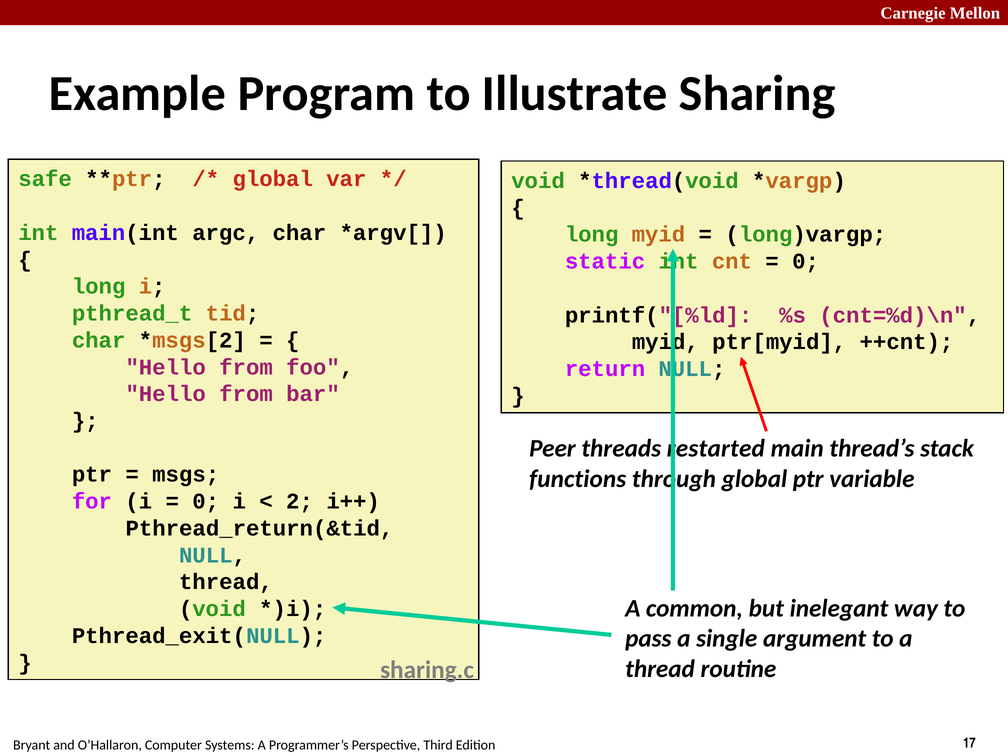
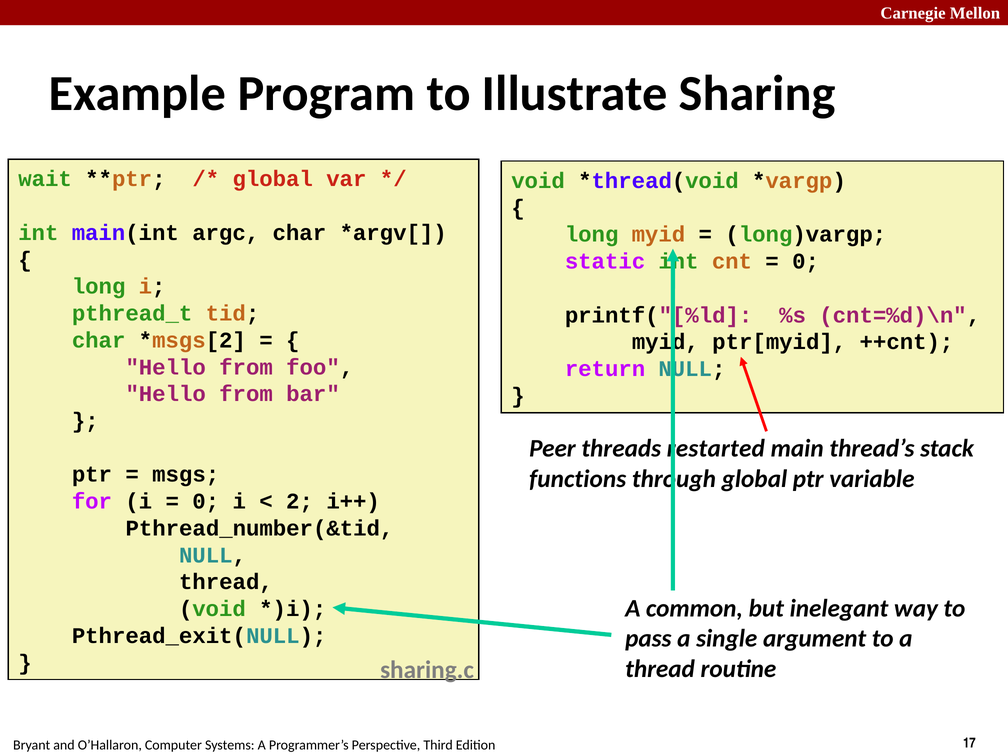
safe: safe -> wait (45, 179)
Pthread_return(&tid: Pthread_return(&tid -> Pthread_number(&tid (259, 528)
